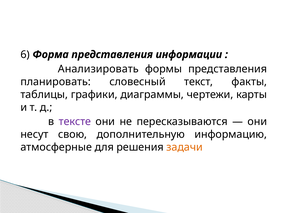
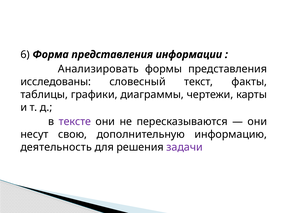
планировать: планировать -> исследованы (56, 82)
атмосферные: атмосферные -> деятельность (56, 147)
задачи colour: orange -> purple (185, 147)
